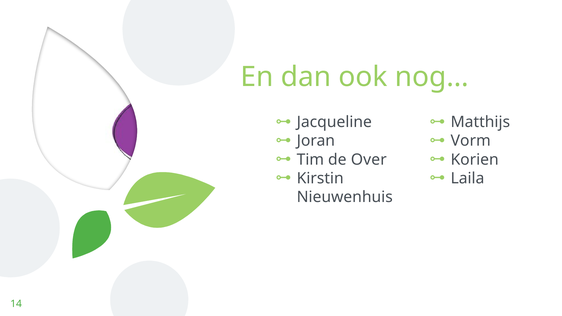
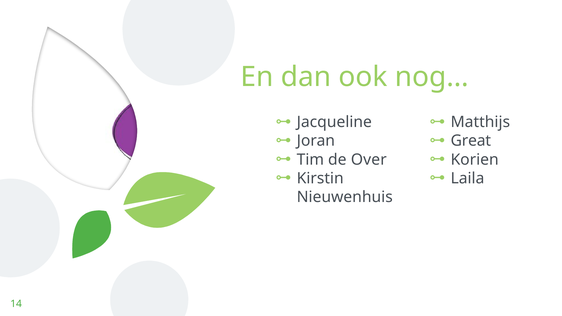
Vorm: Vorm -> Great (471, 141)
